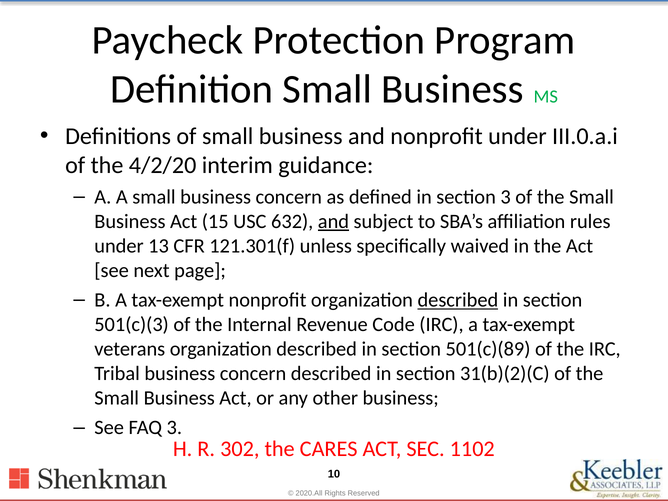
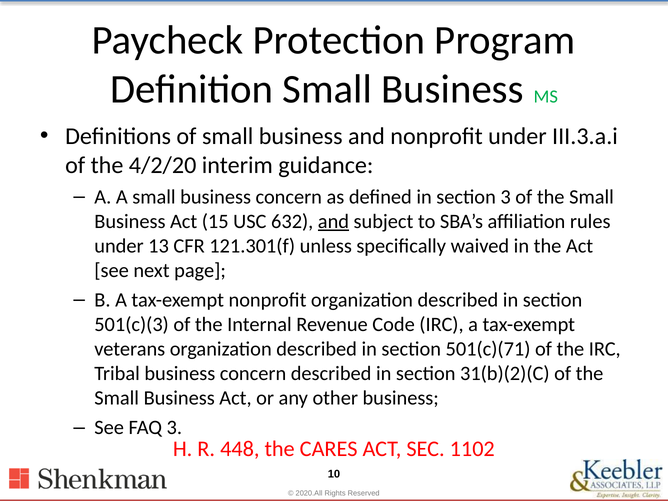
III.0.a.i: III.0.a.i -> III.3.a.i (585, 136)
described underline: present -> none (458, 300)
501(c)(89: 501(c)(89 -> 501(c)(71 (488, 349)
302: 302 -> 448 (240, 449)
